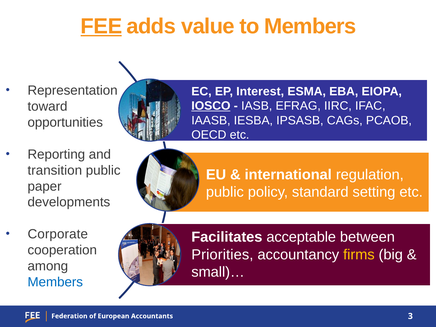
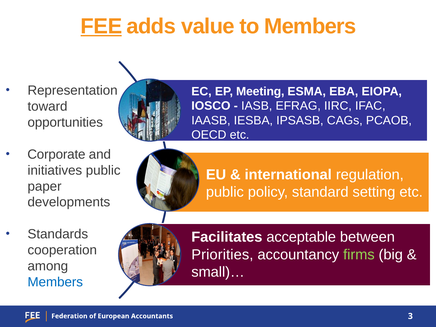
Interest: Interest -> Meeting (260, 91)
IOSCO underline: present -> none (211, 106)
Reporting: Reporting -> Corporate (56, 154)
transition: transition -> initiatives (55, 170)
Corporate: Corporate -> Standards (58, 234)
firms colour: yellow -> light green (359, 255)
